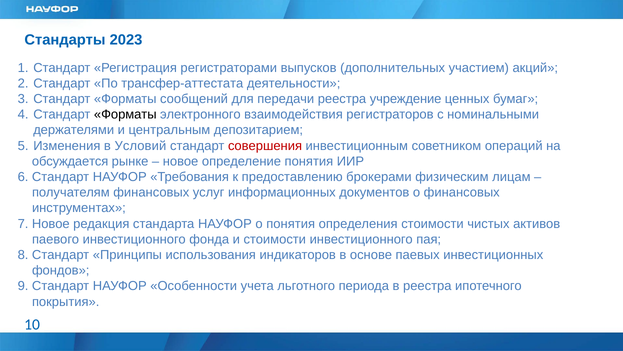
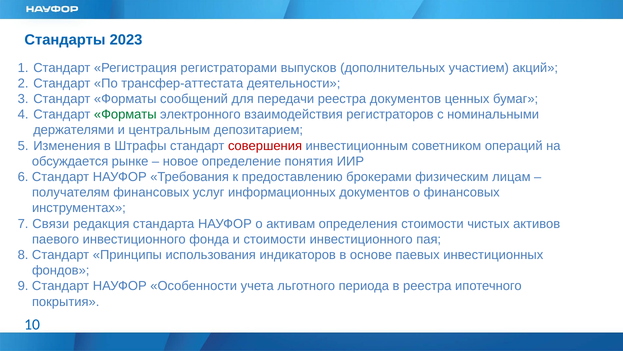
реестра учреждение: учреждение -> документов (405, 99)
Форматы colour: black -> green (125, 114)
Условий: Условий -> Штрафы (140, 146)
7 Новое: Новое -> Связи (51, 223)
о понятия: понятия -> активам (291, 223)
